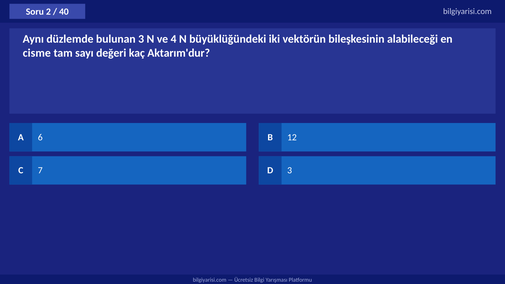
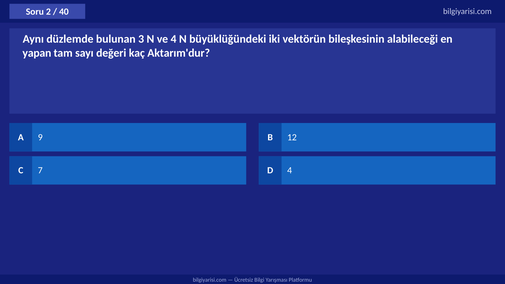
cisme: cisme -> yapan (37, 53)
6: 6 -> 9 (40, 137)
D 3: 3 -> 4 (290, 171)
